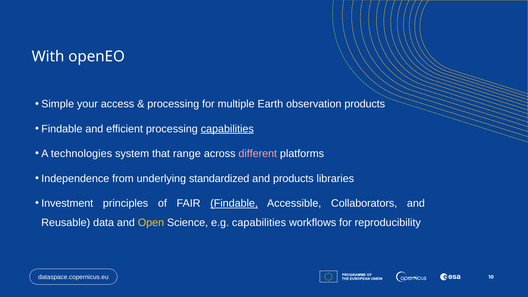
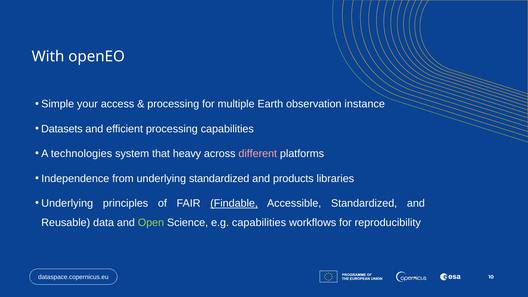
observation products: products -> instance (365, 104)
Findable: Findable -> Datasets (62, 129)
capabilities underline: present -> none (227, 129)
range: range -> heavy (187, 154)
Investment: Investment -> Underlying (67, 203)
Accessible Collaborators: Collaborators -> Standardized (364, 203)
Open colour: yellow -> light green (151, 223)
